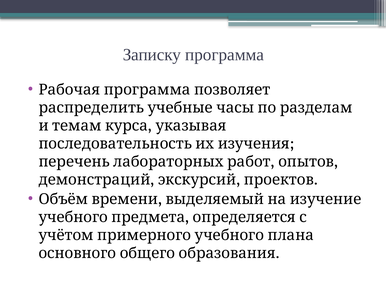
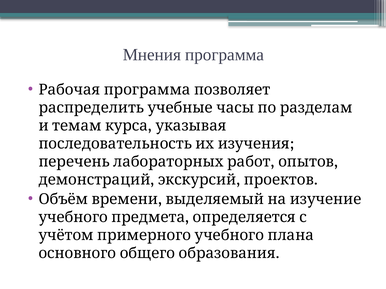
Записку: Записку -> Мнения (152, 55)
